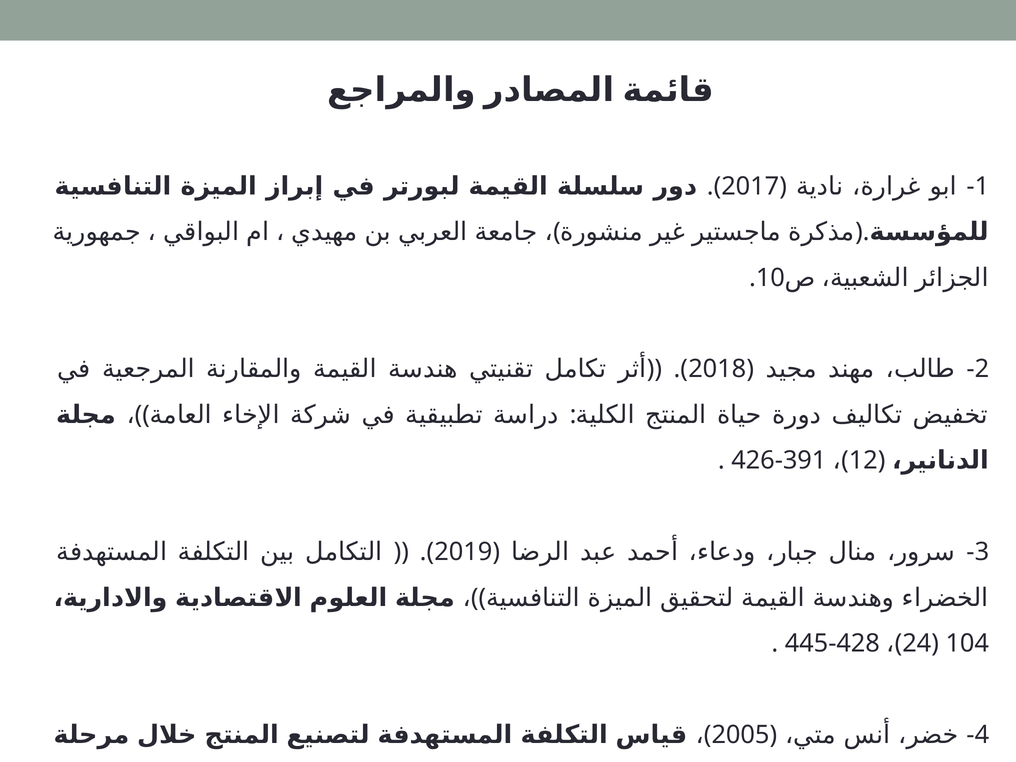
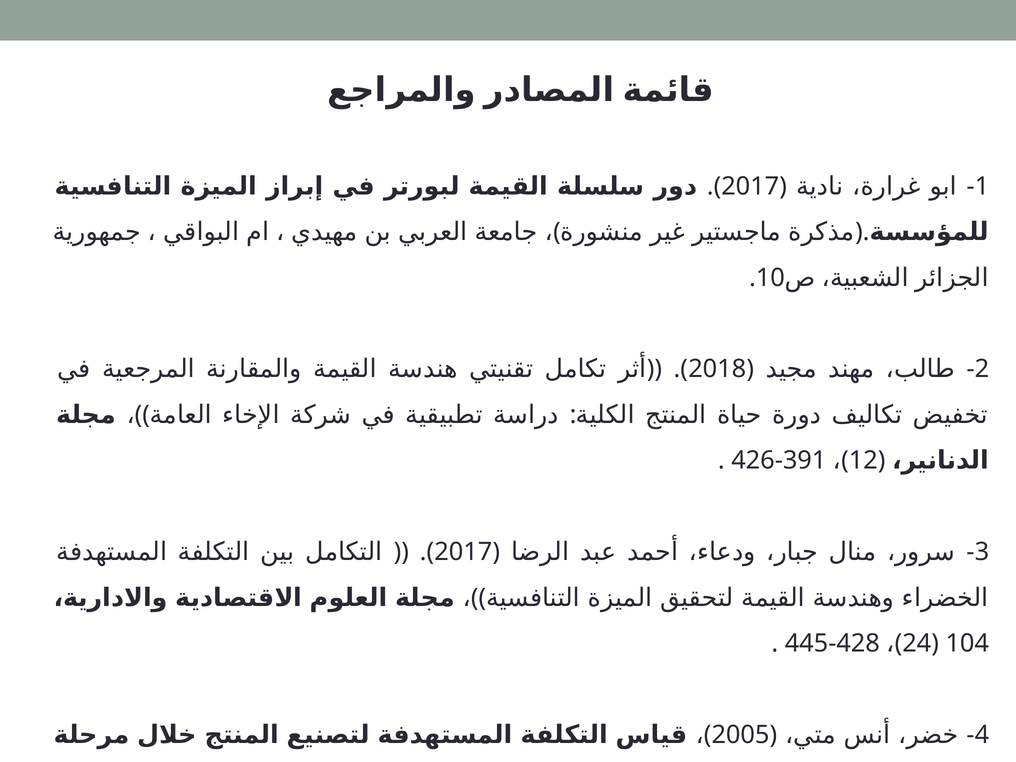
2019: 2019 -> 2017 (463, 552)
